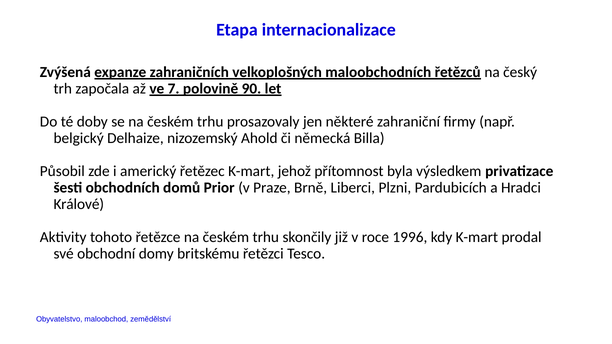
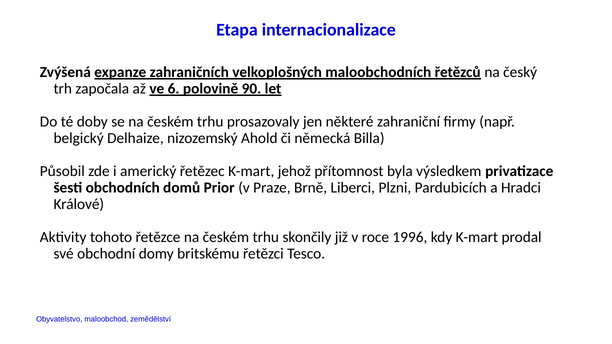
7: 7 -> 6 (174, 89)
